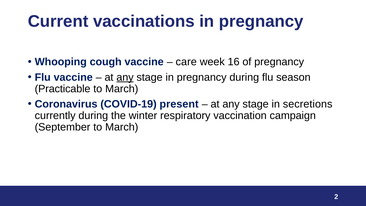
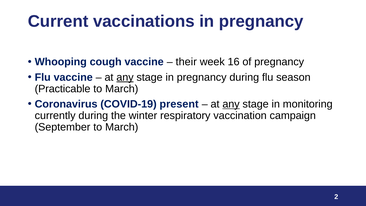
care: care -> their (186, 62)
any underline: none -> present (231, 104)
secretions: secretions -> monitoring (308, 104)
